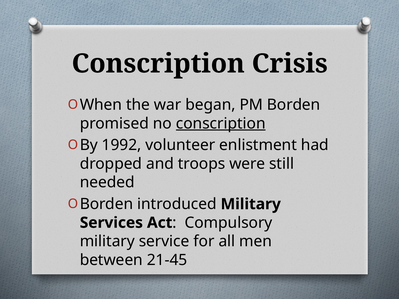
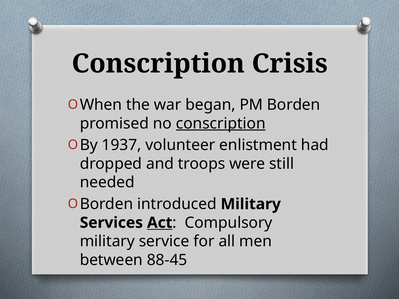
1992: 1992 -> 1937 (122, 145)
Act underline: none -> present (160, 223)
21-45: 21-45 -> 88-45 (167, 260)
